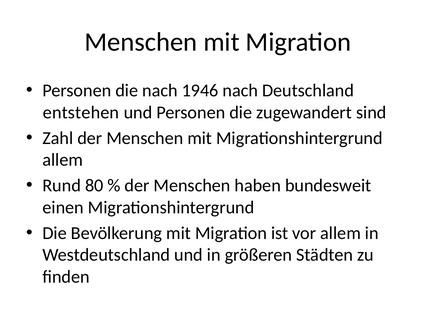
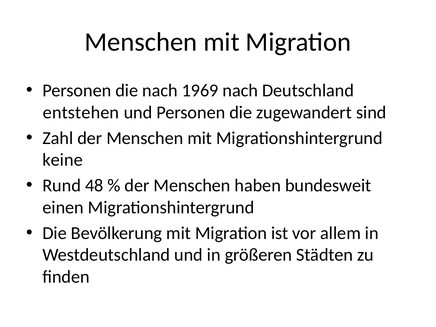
1946: 1946 -> 1969 (200, 91)
allem: allem -> keine (63, 160)
80: 80 -> 48 (94, 186)
